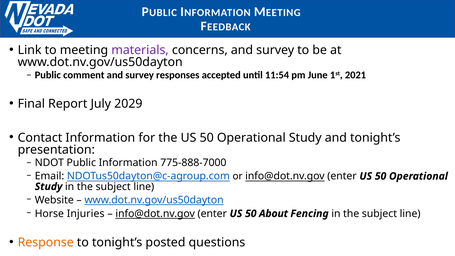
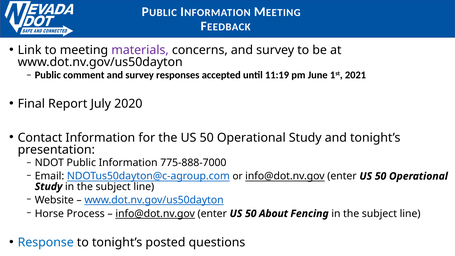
11:54: 11:54 -> 11:19 (277, 75)
2029: 2029 -> 2020 (128, 104)
Injuries: Injuries -> Process (86, 214)
Response colour: orange -> blue (46, 242)
